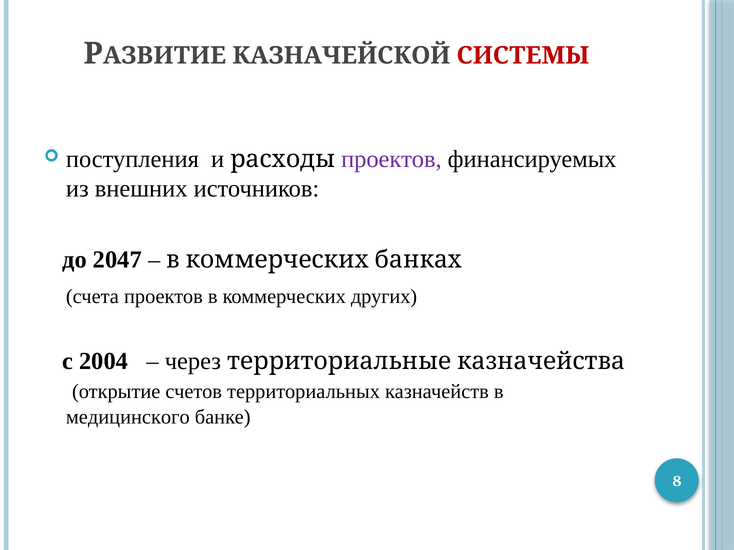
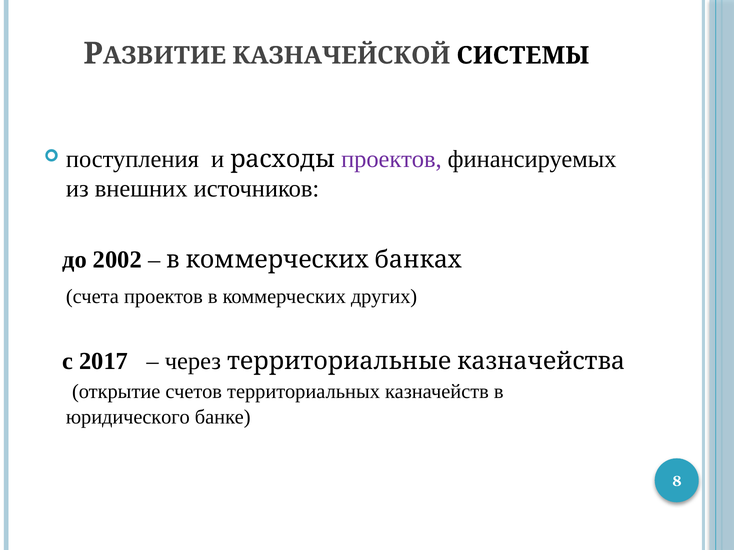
СИСТЕМЫ colour: red -> black (523, 56)
2047: 2047 -> 2002 (117, 260)
2004: 2004 -> 2017 (104, 361)
медицинского: медицинского -> юридического (128, 417)
